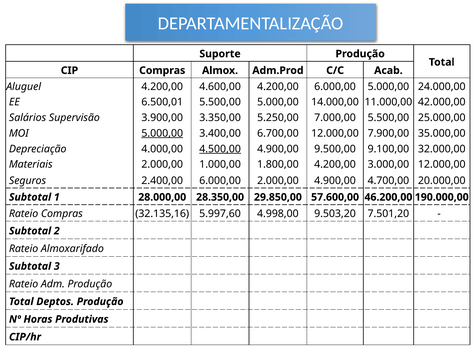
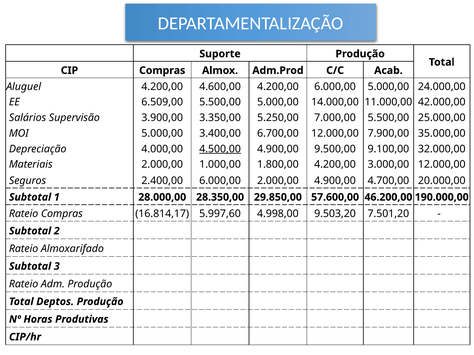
6.500,01: 6.500,01 -> 6.509,00 (162, 102)
5.000,00 underline: present -> none (162, 133)
32.135,16: 32.135,16 -> 16.814,17 (162, 214)
